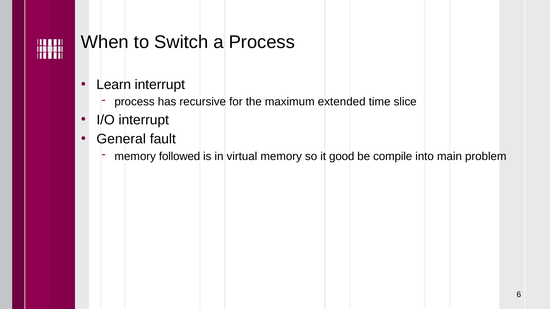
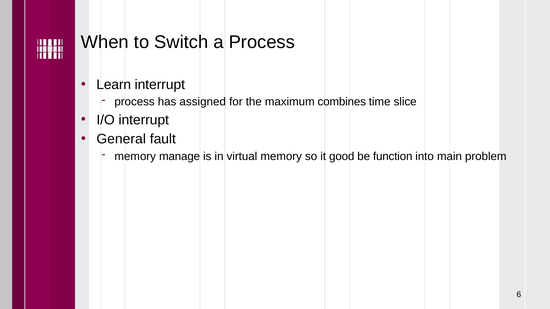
recursive: recursive -> assigned (203, 102)
extended: extended -> combines (342, 102)
followed: followed -> manage (180, 157)
compile: compile -> function (393, 157)
